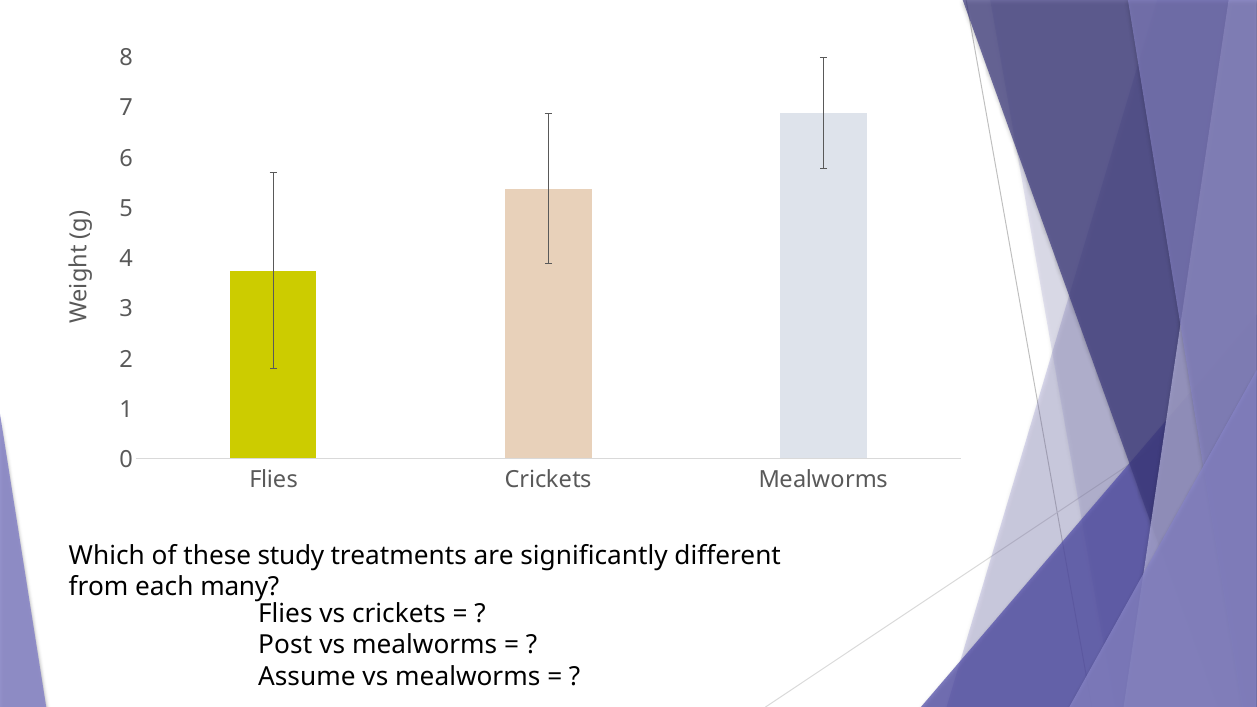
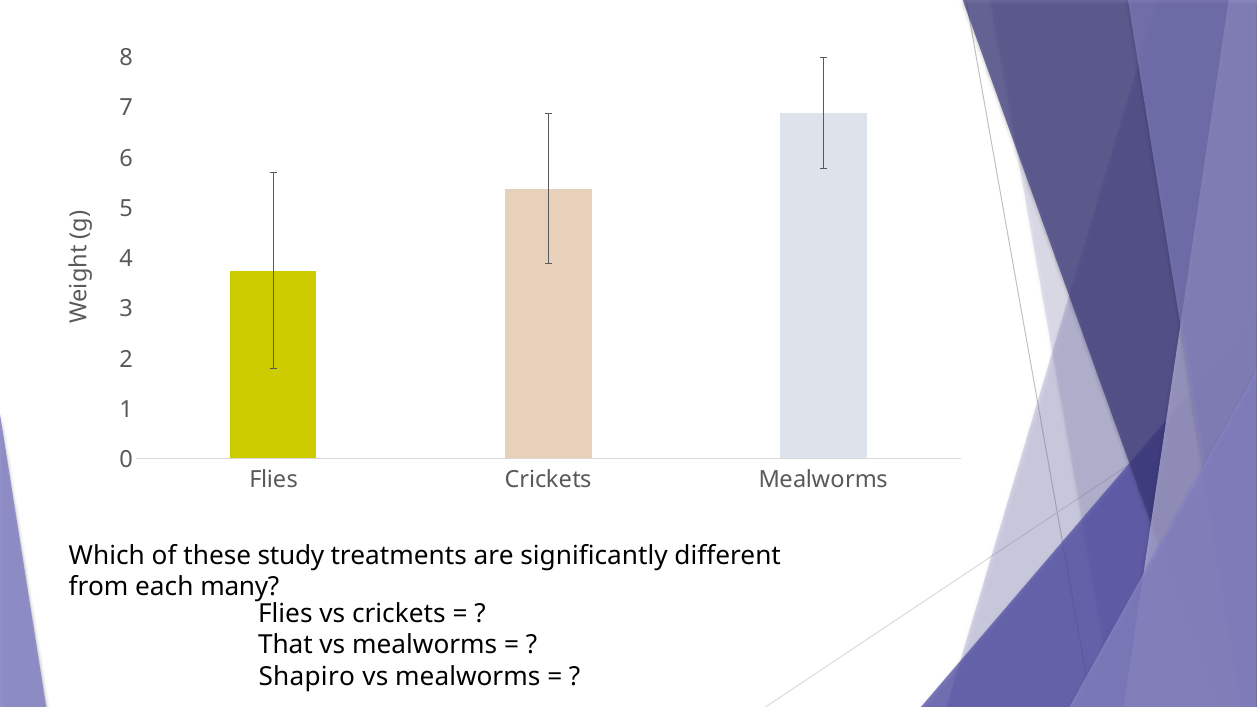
Post: Post -> That (285, 645)
Assume: Assume -> Shapiro (307, 676)
